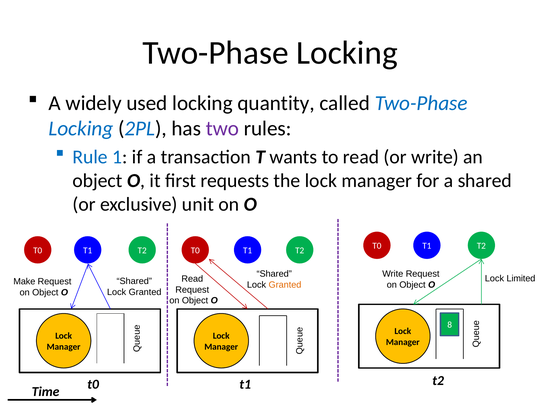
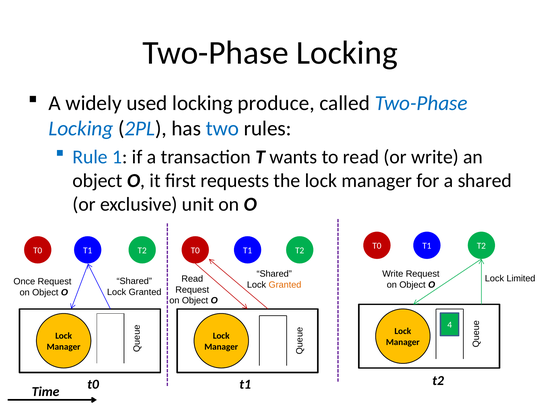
quantity: quantity -> produce (276, 103)
two colour: purple -> blue (222, 129)
Make: Make -> Once (24, 281)
8: 8 -> 4 (450, 325)
